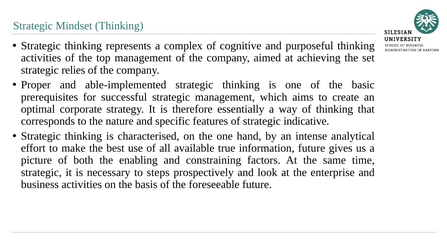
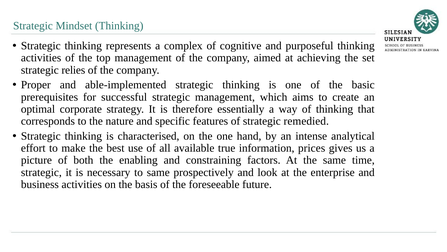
indicative: indicative -> remedied (306, 121)
information future: future -> prices (312, 148)
to steps: steps -> same (158, 172)
